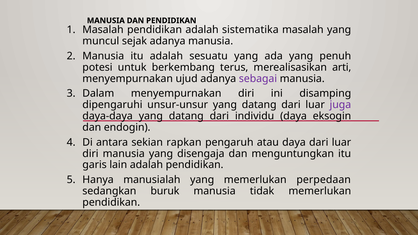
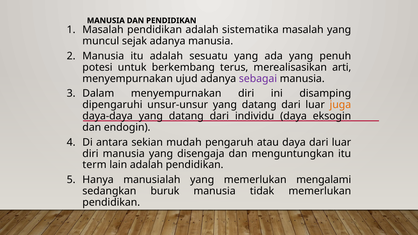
juga colour: purple -> orange (340, 105)
rapkan: rapkan -> mudah (184, 142)
garis: garis -> term (95, 165)
perpedaan: perpedaan -> mengalami (324, 180)
